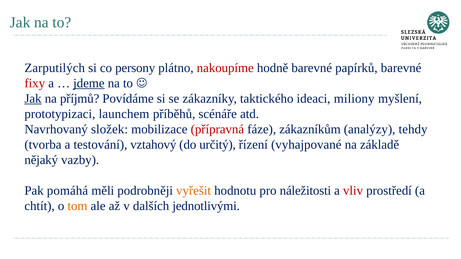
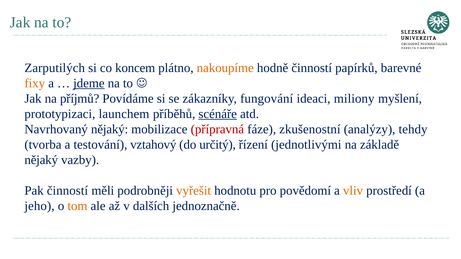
persony: persony -> koncem (135, 68)
nakoupíme colour: red -> orange (225, 68)
hodně barevné: barevné -> činností (312, 68)
fixy colour: red -> orange (35, 83)
Jak underline: present -> none (33, 99)
taktického: taktického -> fungování (267, 99)
scénáře underline: none -> present (218, 114)
Navrhovaný složek: složek -> nějaký (110, 129)
zákazníkům: zákazníkům -> zkušenostní (310, 129)
vyhajpované: vyhajpované -> jednotlivými (306, 145)
Pak pomáhá: pomáhá -> činností (67, 191)
náležitosti: náležitosti -> povědomí (305, 191)
vliv colour: red -> orange (353, 191)
chtít: chtít -> jeho (40, 206)
jednotlivými: jednotlivými -> jednoznačně (206, 206)
